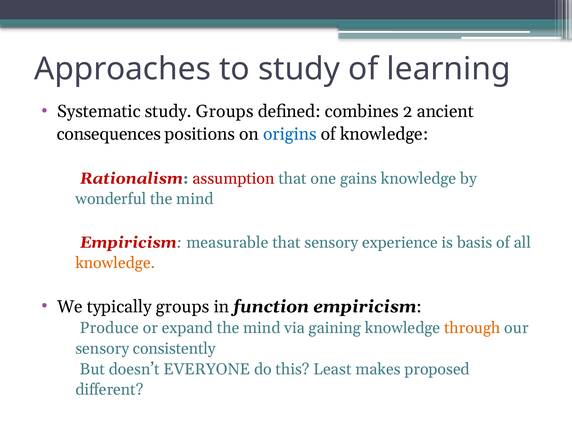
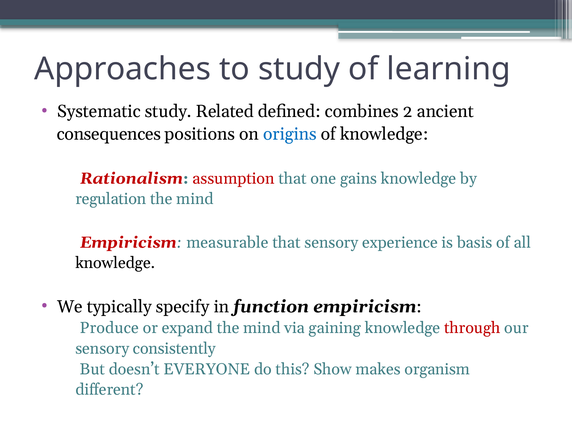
study Groups: Groups -> Related (225, 112)
wonderful: wonderful -> regulation (111, 199)
knowledge colour: orange -> black (115, 263)
typically groups: groups -> specify (183, 307)
through colour: orange -> red (472, 328)
Least: Least -> Show (333, 369)
proposed: proposed -> organism (437, 369)
